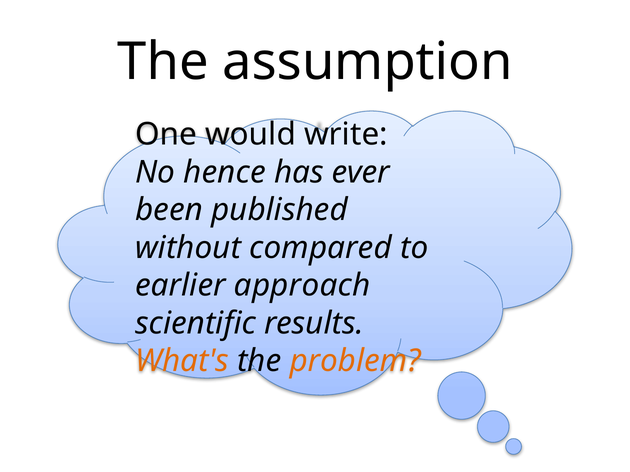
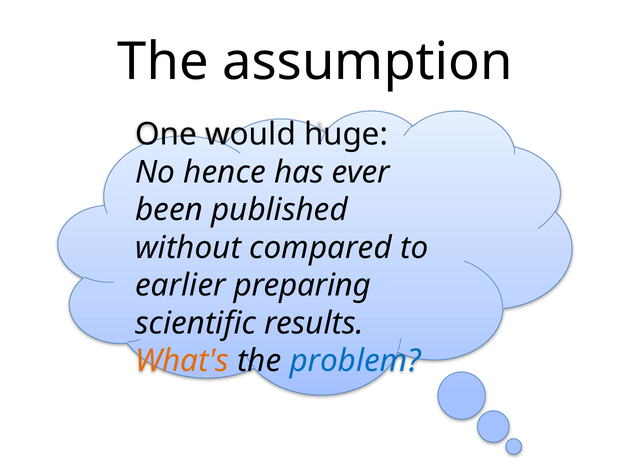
write: write -> huge (346, 135)
approach: approach -> preparing (302, 286)
problem colour: orange -> blue (355, 361)
